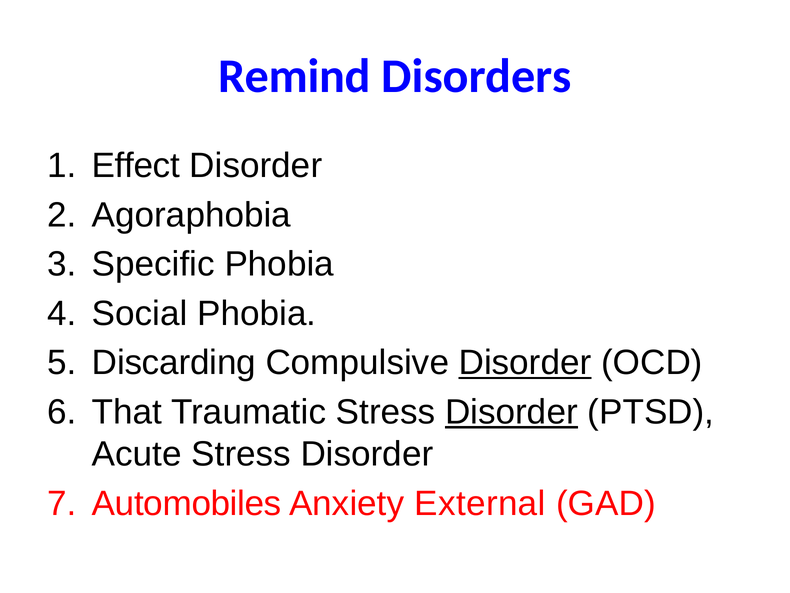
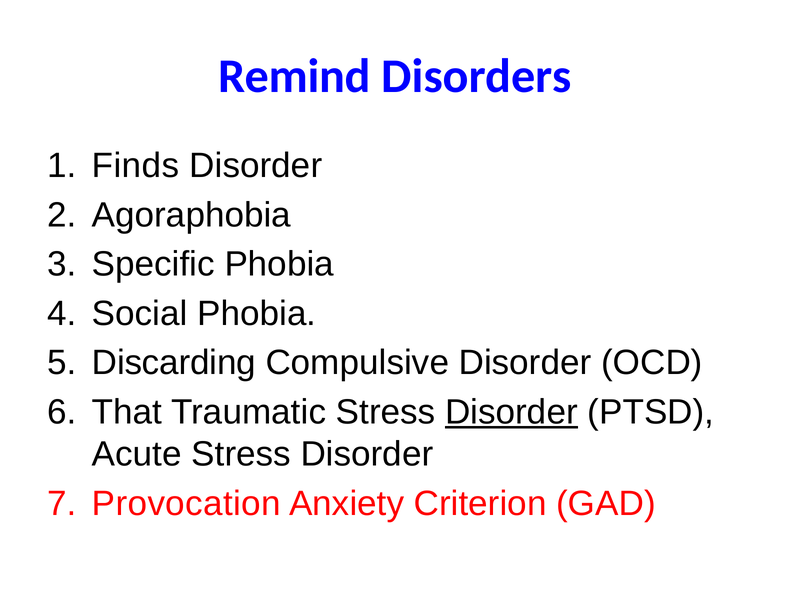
Effect: Effect -> Finds (136, 166)
Disorder underline: present -> none (525, 363)
Automobiles: Automobiles -> Provocation (186, 503)
External: External -> Criterion (480, 503)
